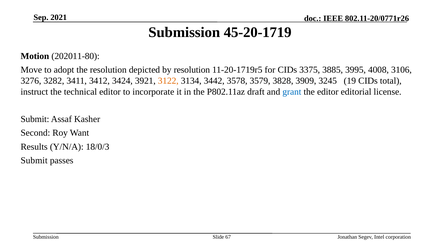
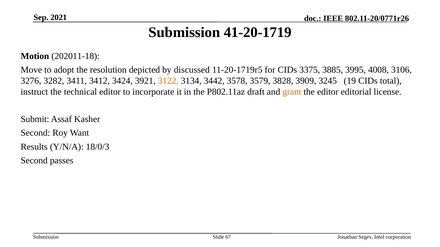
45-20-1719: 45-20-1719 -> 41-20-1719 (258, 32)
202011-80: 202011-80 -> 202011-18 (76, 56)
by resolution: resolution -> discussed (192, 70)
grant colour: blue -> orange (292, 92)
Submit: Submit -> Second (34, 161)
